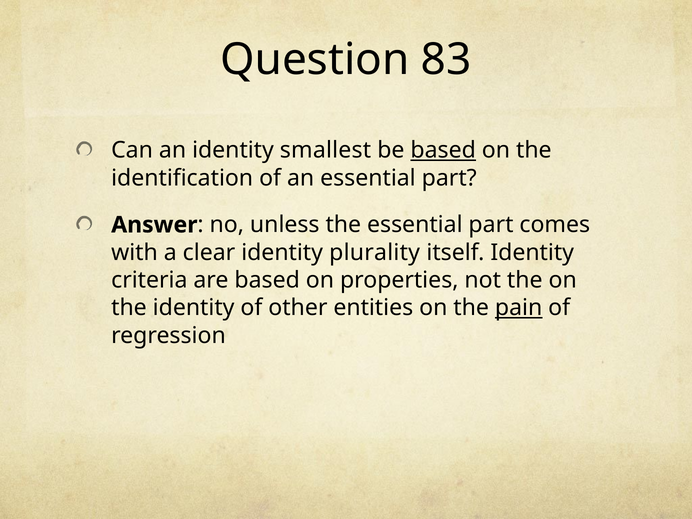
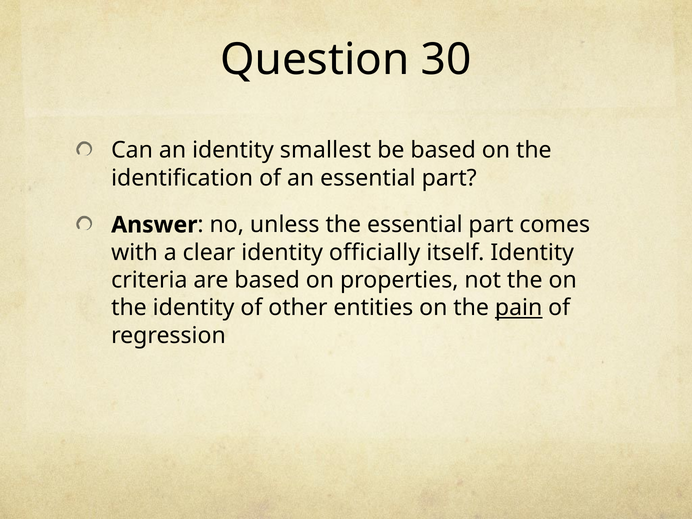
83: 83 -> 30 (446, 59)
based underline: present -> none (443, 150)
plurality: plurality -> officially (375, 253)
